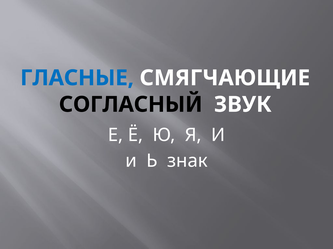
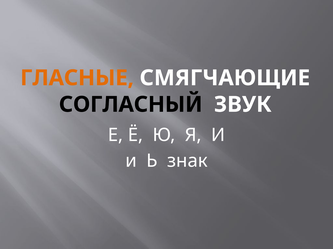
ГЛАСНЫЕ colour: blue -> orange (77, 78)
